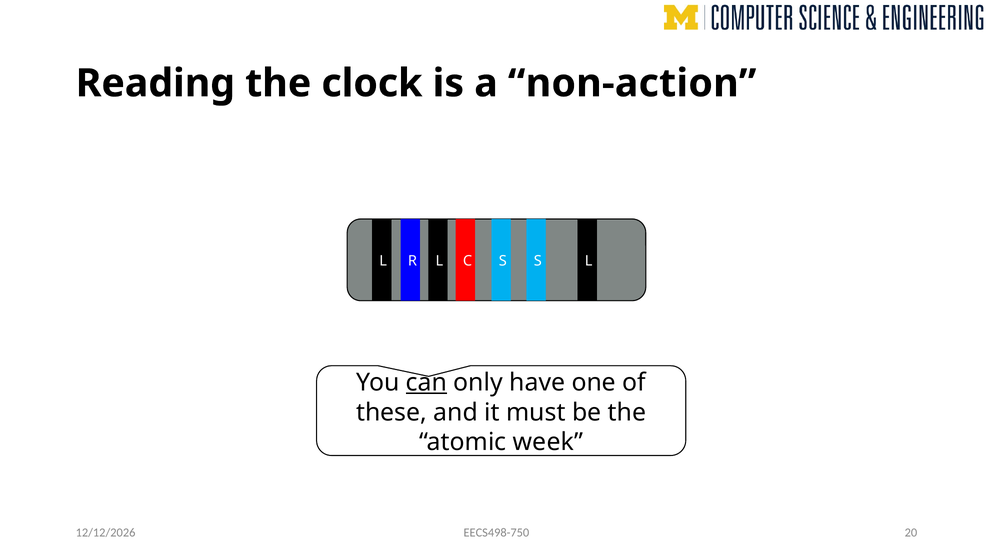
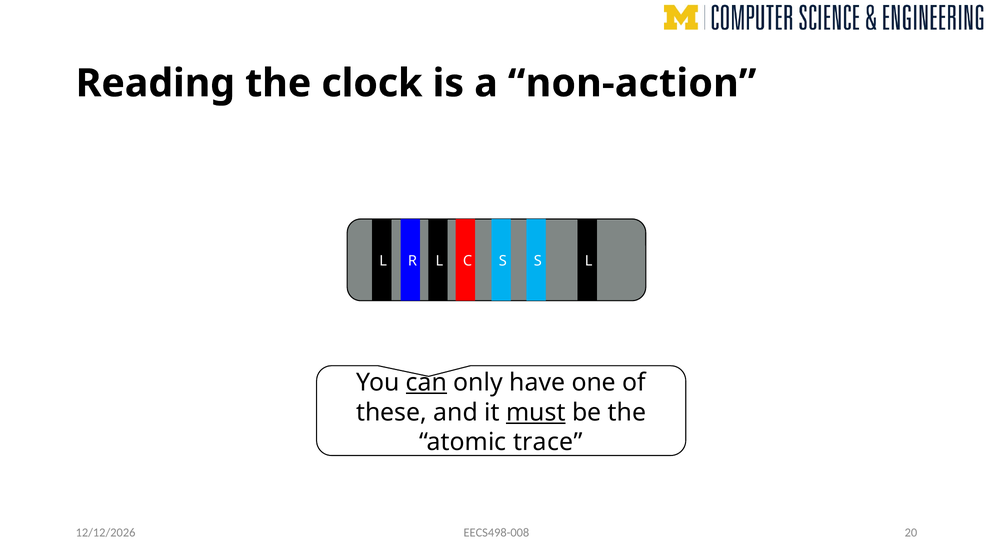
must underline: none -> present (536, 413)
week: week -> trace (548, 443)
EECS498-750: EECS498-750 -> EECS498-008 (496, 533)
